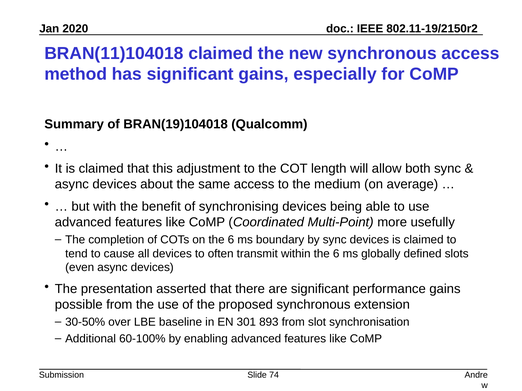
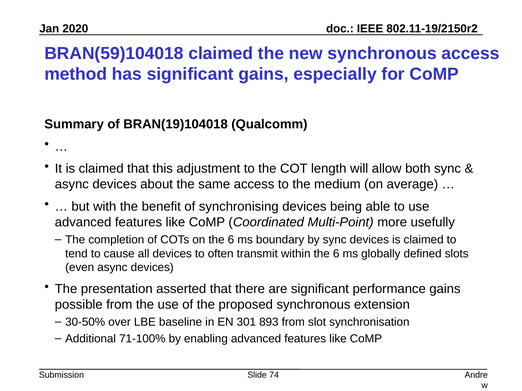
BRAN(11)104018: BRAN(11)104018 -> BRAN(59)104018 (114, 53)
60-100%: 60-100% -> 71-100% (142, 339)
